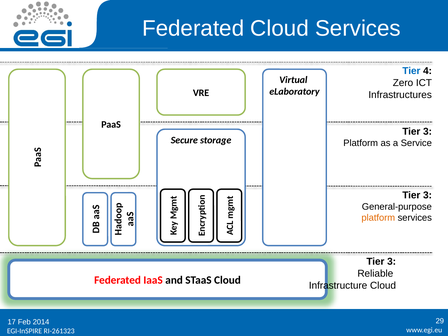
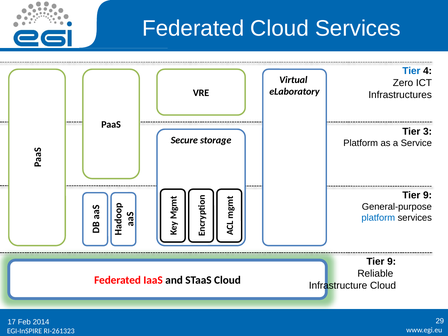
3: 3 -> 9 (428, 195)
platform colour: orange -> blue (378, 218)
3: 3 -> 9 (392, 262)
